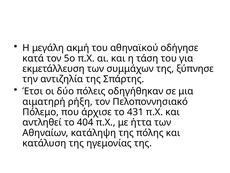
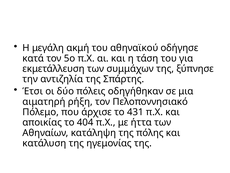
αντληθεί: αντληθεί -> αποικίας (42, 122)
